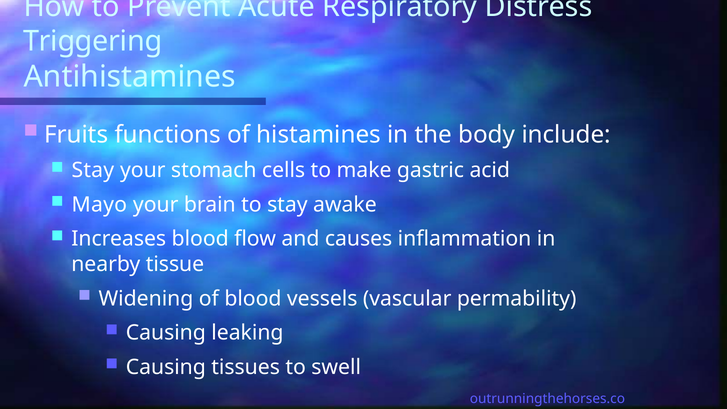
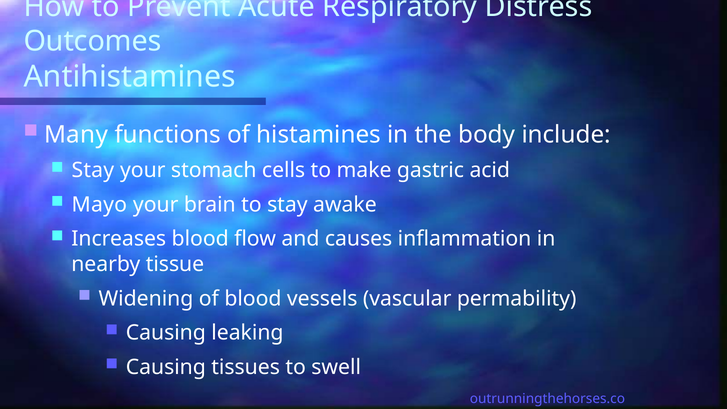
Triggering: Triggering -> Outcomes (93, 41)
Fruits: Fruits -> Many (76, 135)
